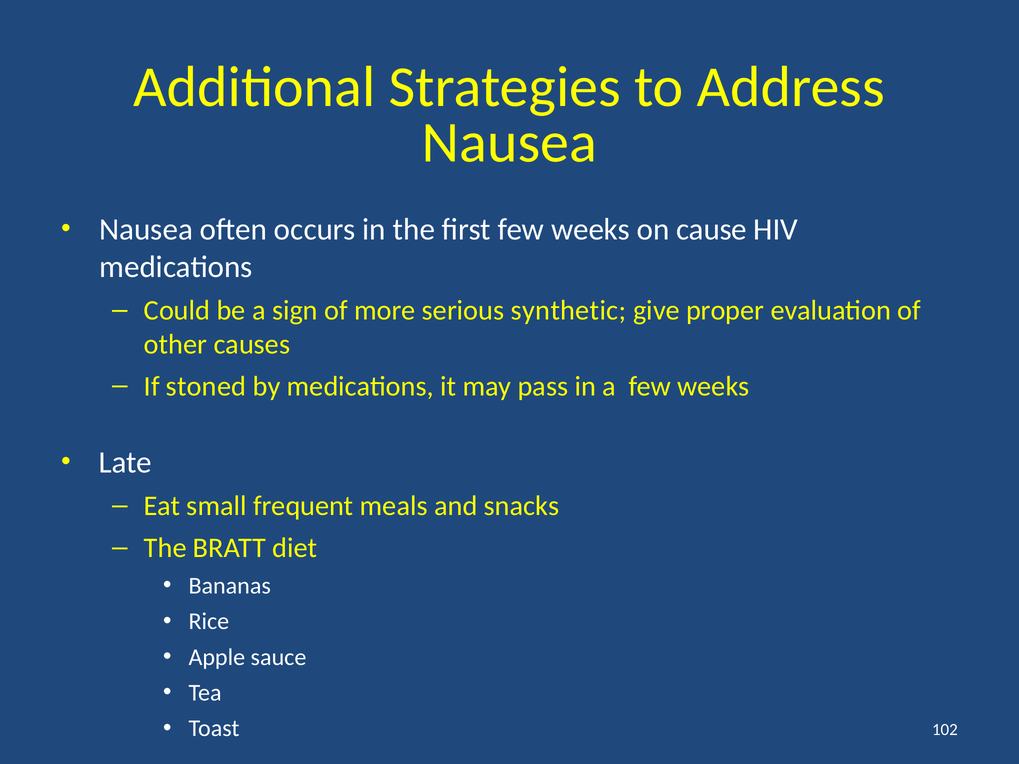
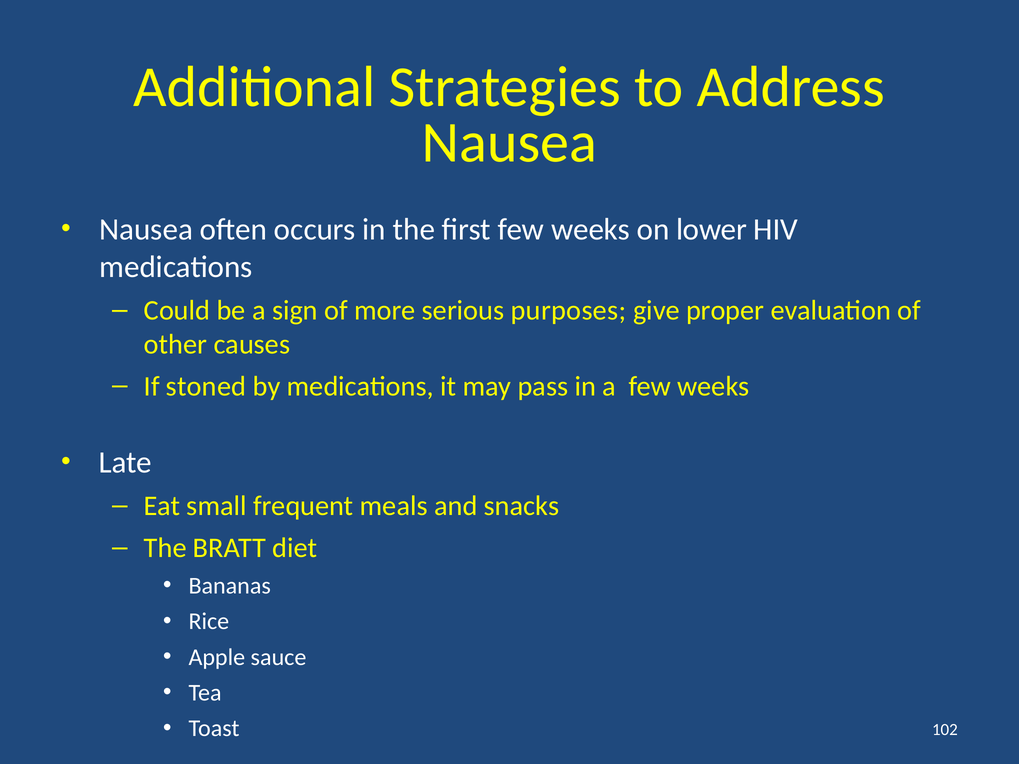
cause: cause -> lower (712, 230)
synthetic: synthetic -> purposes (569, 311)
